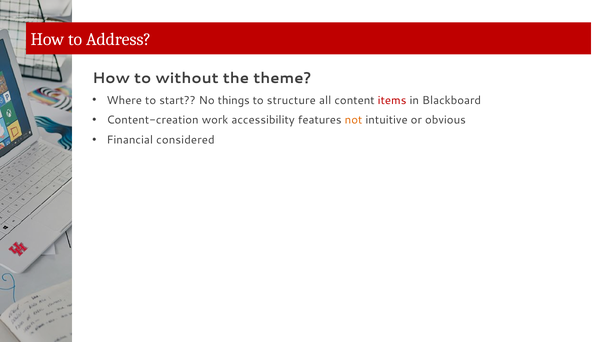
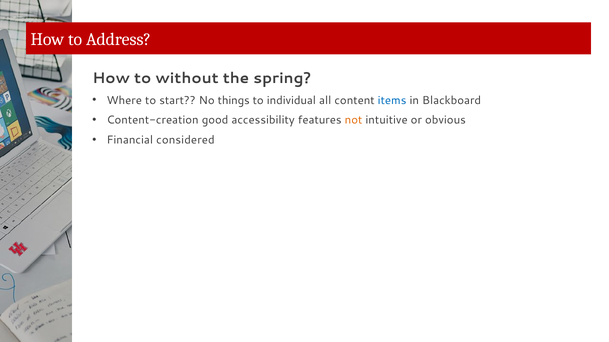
theme: theme -> spring (282, 79)
structure: structure -> individual (291, 100)
items colour: red -> blue (392, 100)
work: work -> good (215, 120)
